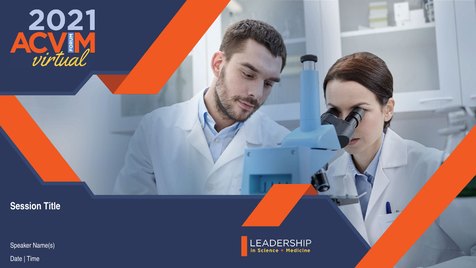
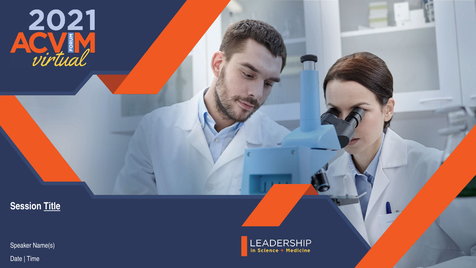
Title underline: none -> present (52, 206)
